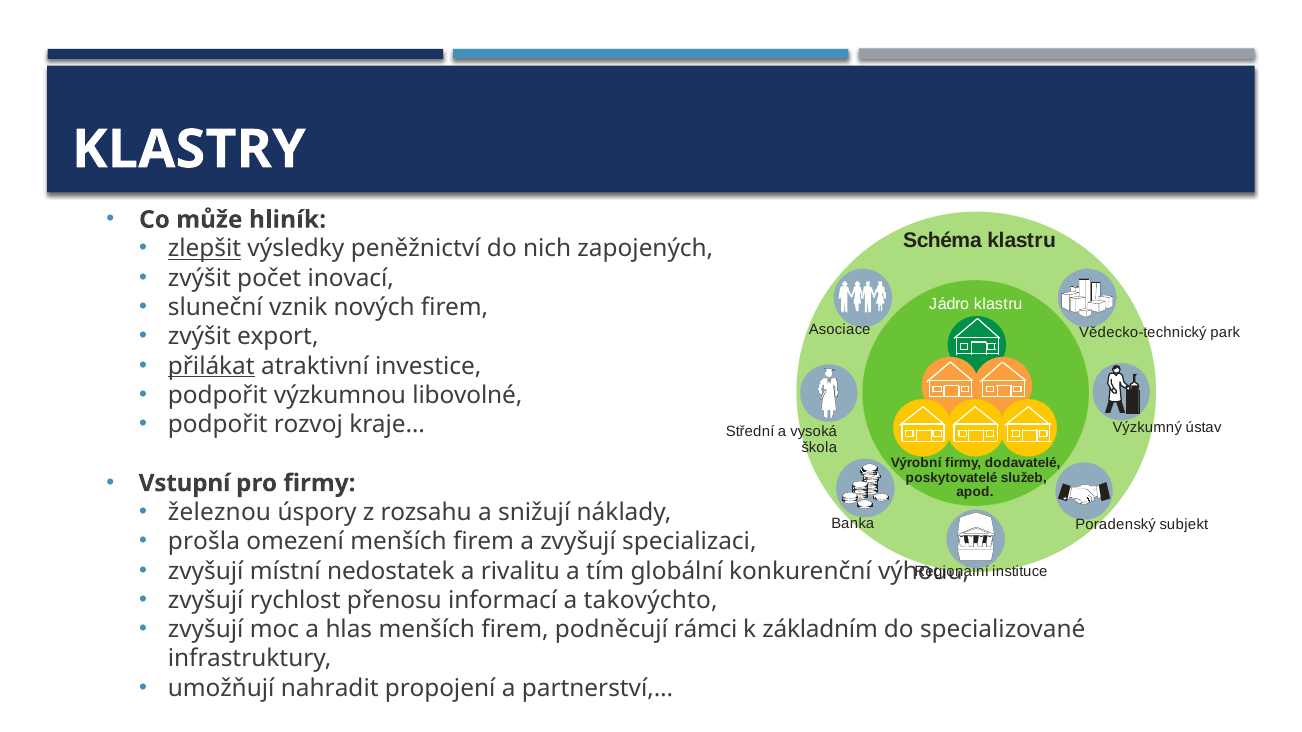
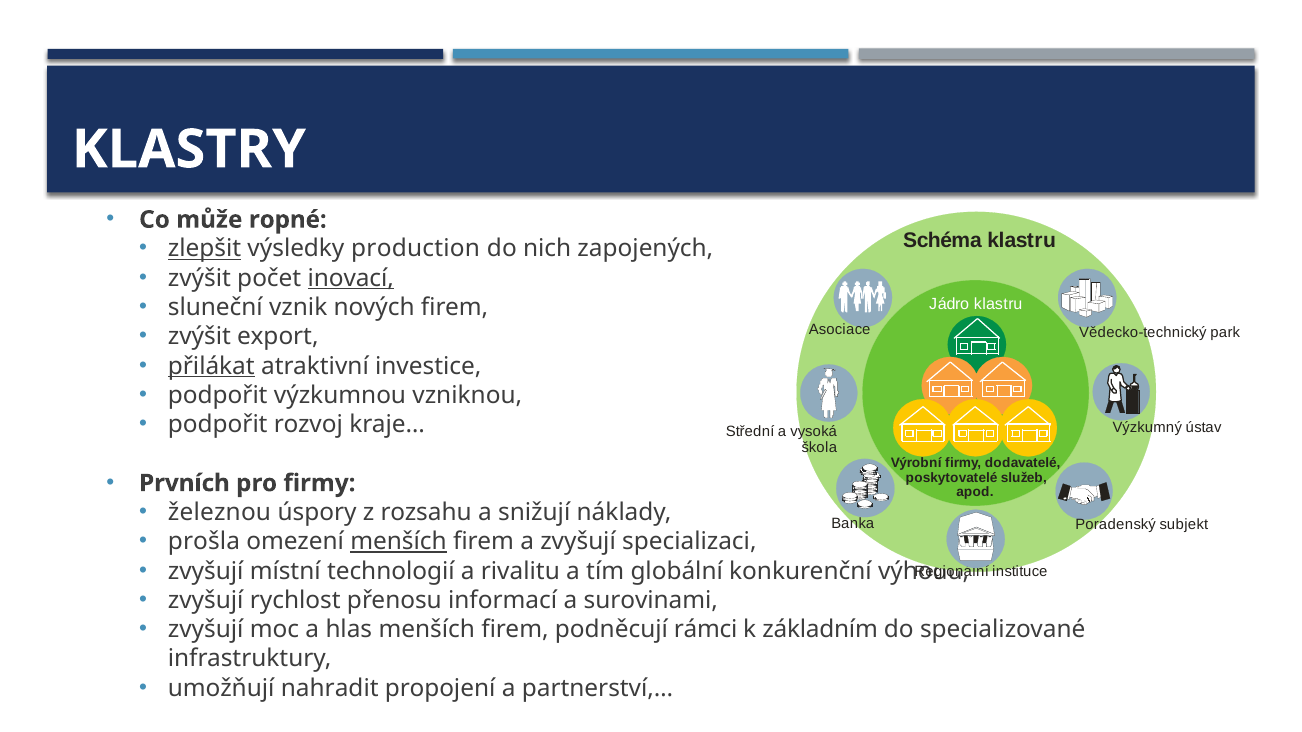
hliník: hliník -> ropné (288, 220)
peněžnictví: peněžnictví -> production (416, 249)
inovací underline: none -> present (351, 278)
libovolné: libovolné -> vzniknou (467, 396)
Vstupní: Vstupní -> Prvních (184, 483)
menších underline: none -> present (399, 542)
nedostatek: nedostatek -> technologií (391, 571)
takovýchto: takovýchto -> surovinami (651, 601)
